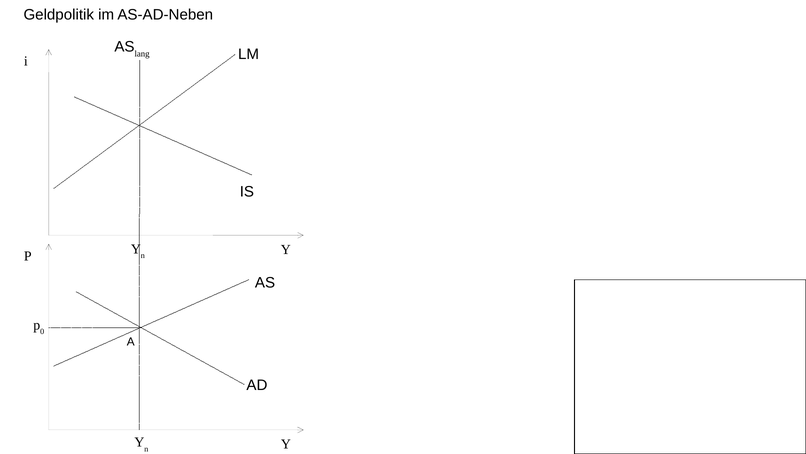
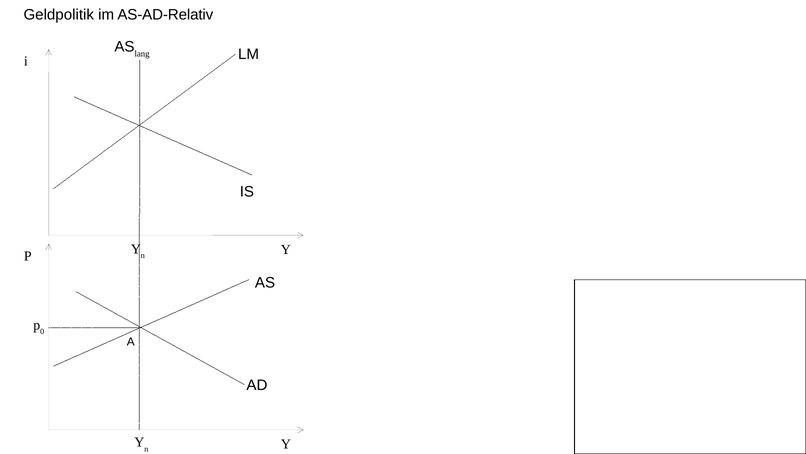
AS-AD-Neben: AS-AD-Neben -> AS-AD-Relativ (165, 15)
